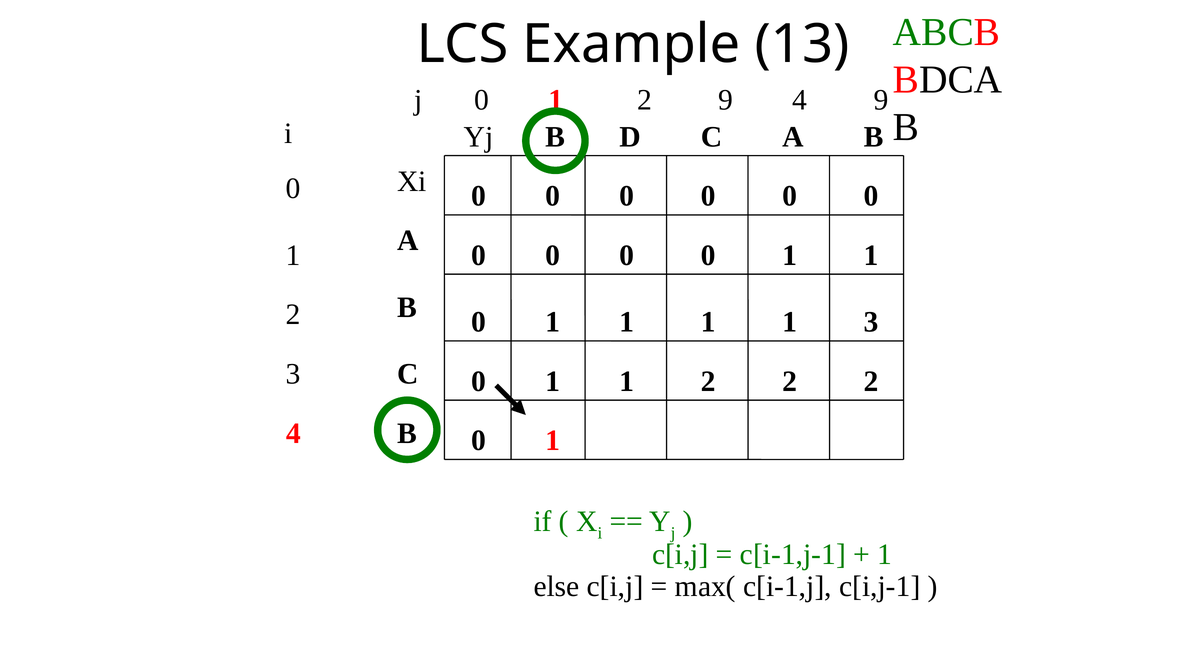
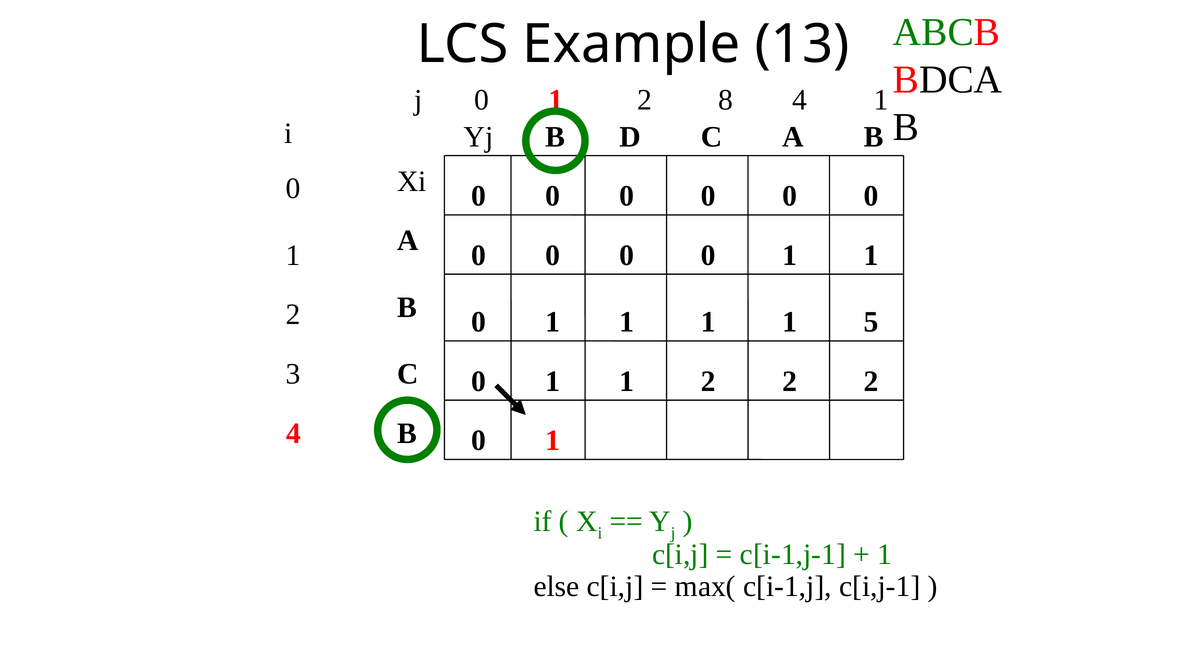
2 9: 9 -> 8 (726, 100)
4 9: 9 -> 1 (881, 100)
1 3: 3 -> 5 (871, 322)
